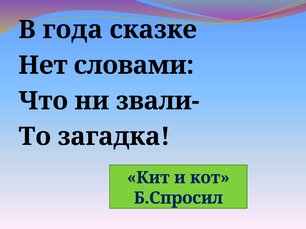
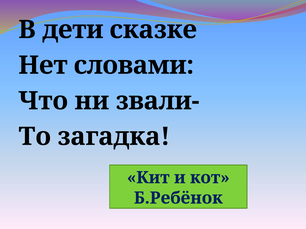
года: года -> дети (73, 30)
Б.Спросил: Б.Спросил -> Б.Ребёнок (178, 198)
